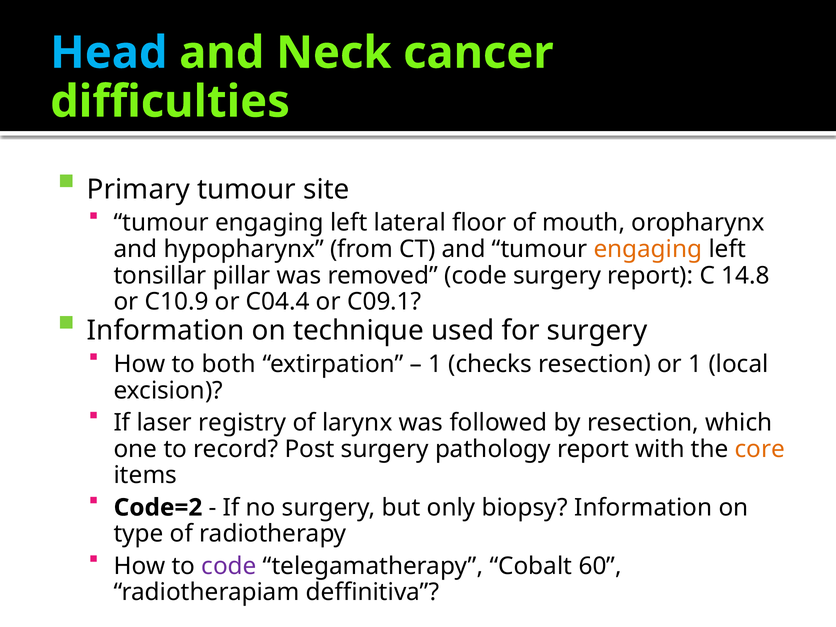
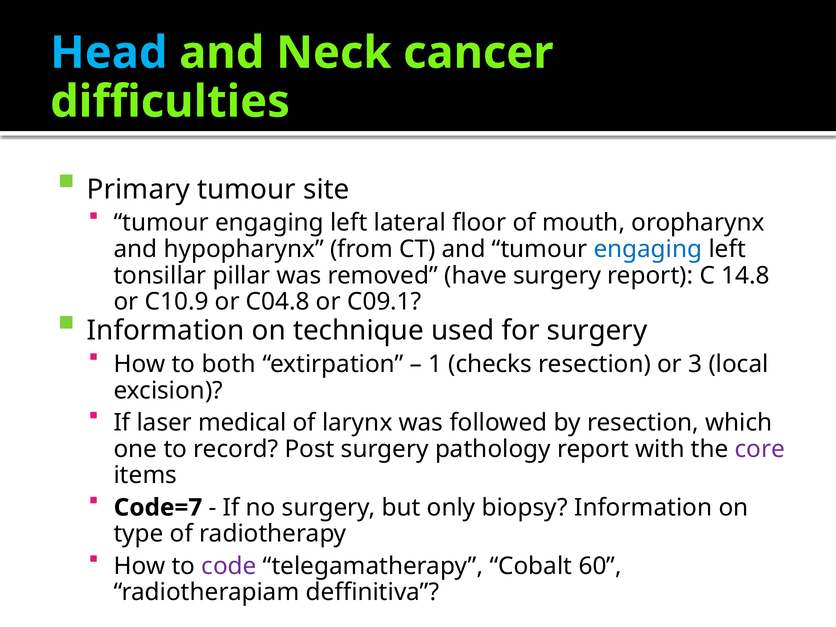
engaging colour: orange -> blue (648, 249)
removed code: code -> have (476, 276)
C04.4: C04.4 -> C04.8 (278, 302)
or 1: 1 -> 3 (695, 364)
registry: registry -> medical (242, 423)
core colour: orange -> purple (760, 449)
Code=2: Code=2 -> Code=7 (158, 508)
